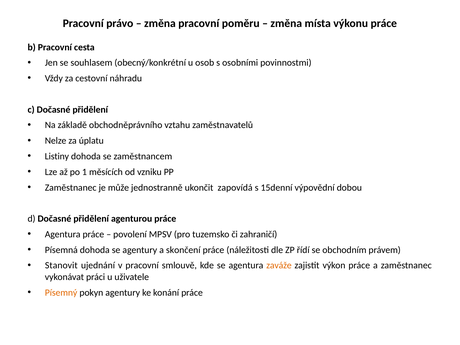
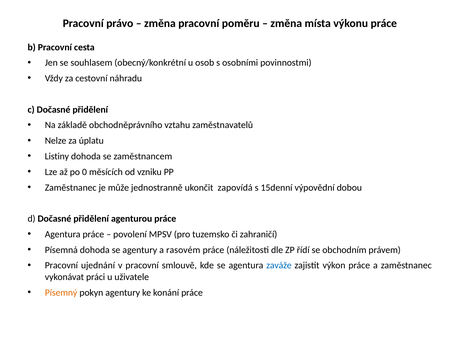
1: 1 -> 0 (85, 172)
skončení: skončení -> rasovém (183, 250)
Stanovit: Stanovit -> Pracovní (61, 265)
zaváže colour: orange -> blue (279, 265)
